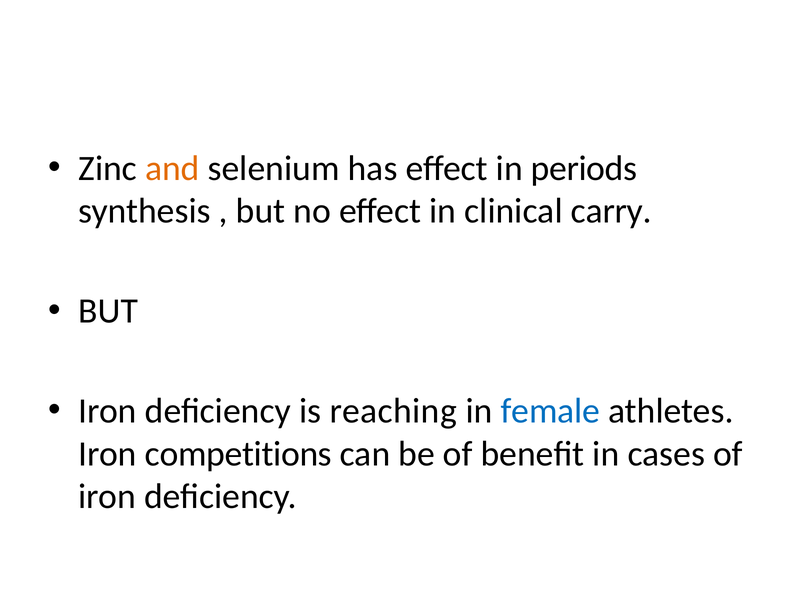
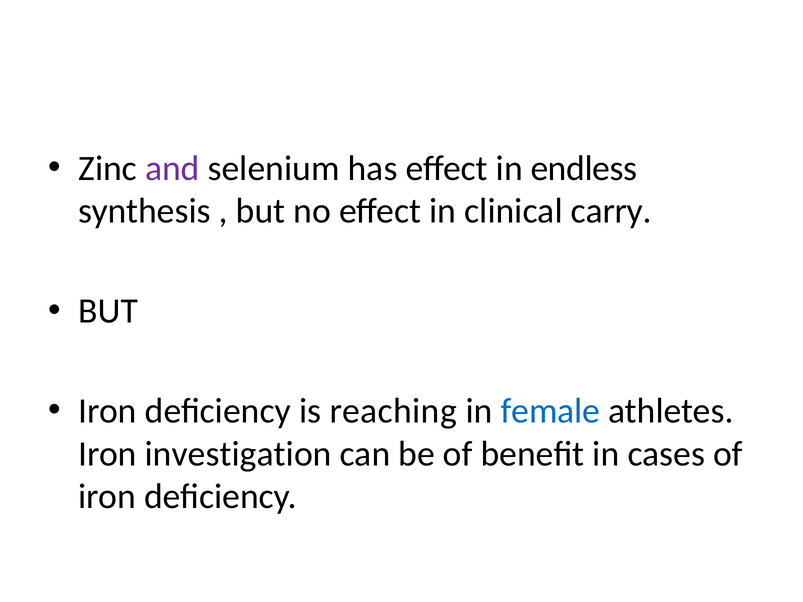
and colour: orange -> purple (172, 168)
periods: periods -> endless (584, 168)
competitions: competitions -> investigation (238, 454)
